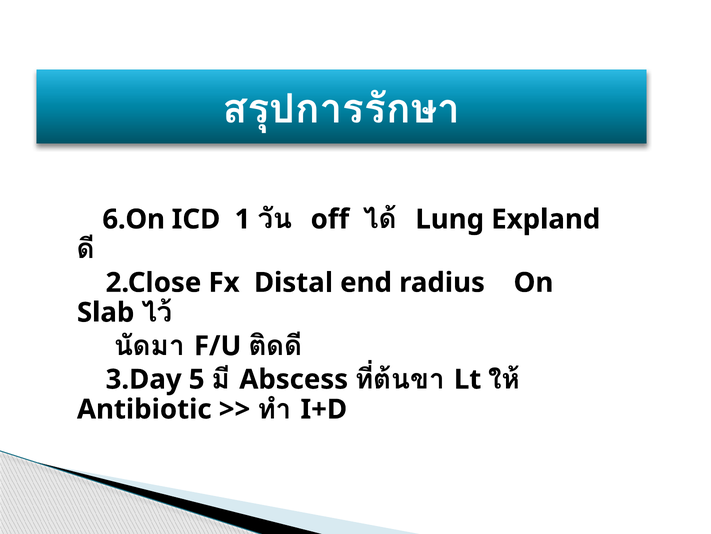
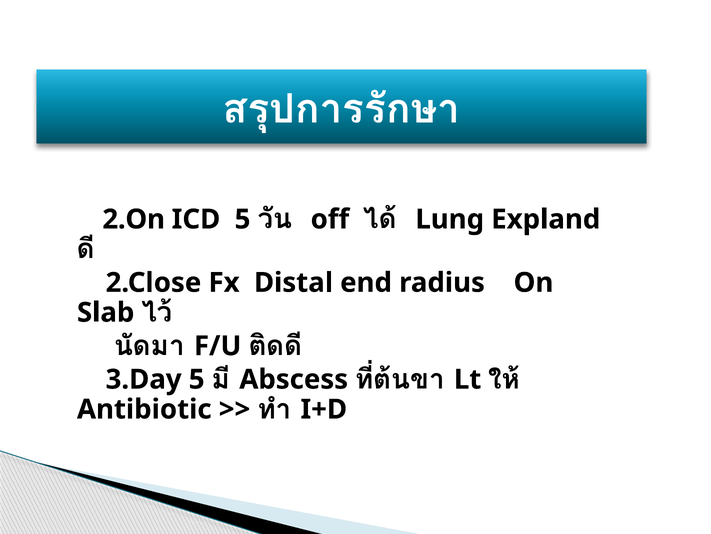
6.On: 6.On -> 2.On (134, 219)
ICD 1: 1 -> 5 (243, 219)
